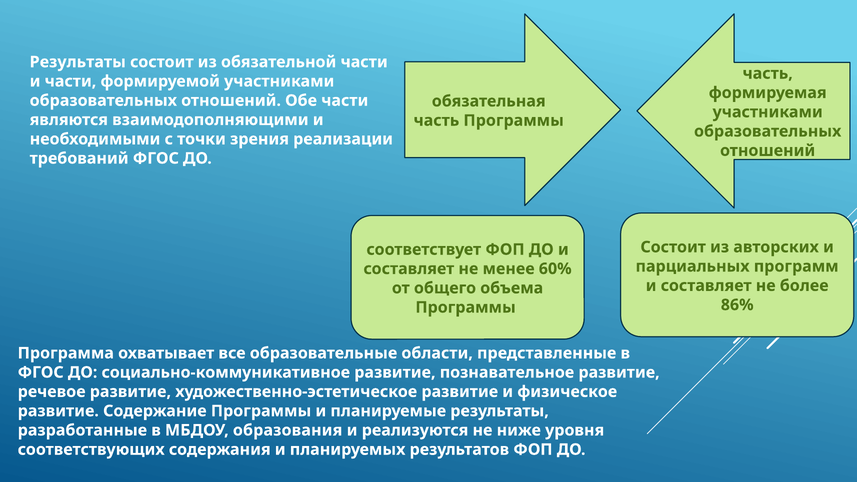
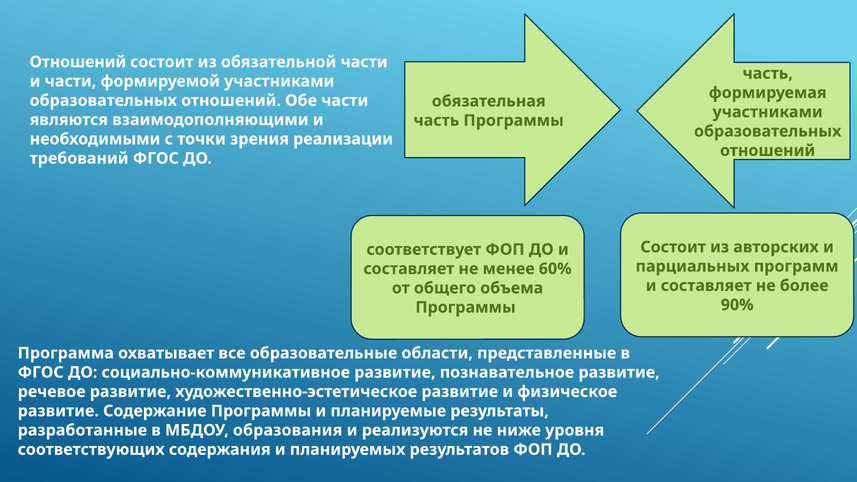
Результаты: Результаты -> Отношений (78, 62)
86%: 86% -> 90% (737, 305)
